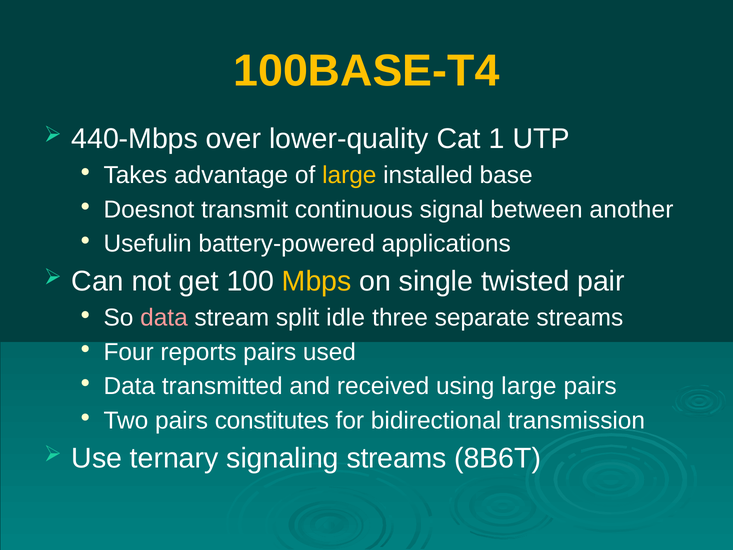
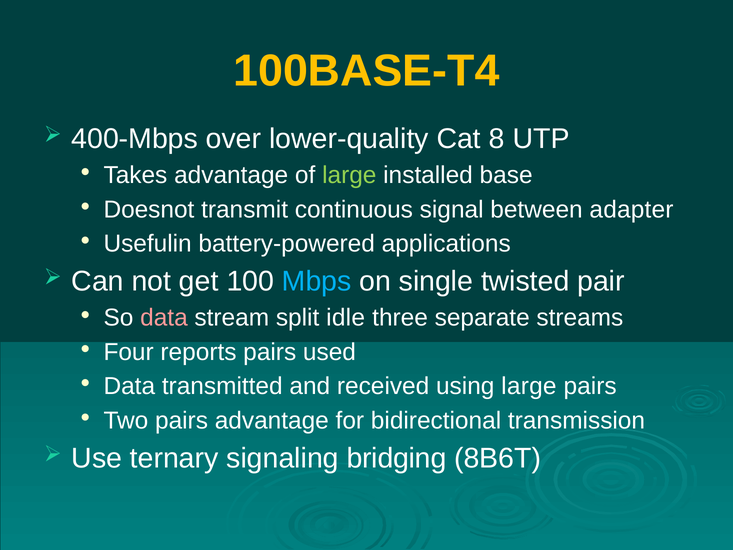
440-Mbps: 440-Mbps -> 400-Mbps (135, 139)
1: 1 -> 8 (497, 139)
large colour: yellow -> light green (349, 175)
another: another -> adapter (631, 209)
Mbps colour: yellow -> light blue (317, 281)
pairs constitutes: constitutes -> advantage (272, 420)
signaling streams: streams -> bridging (397, 458)
